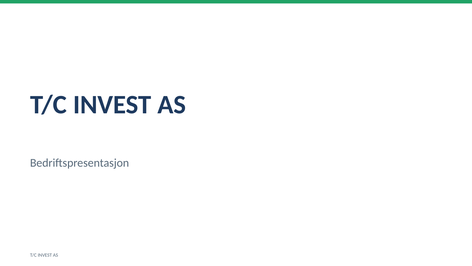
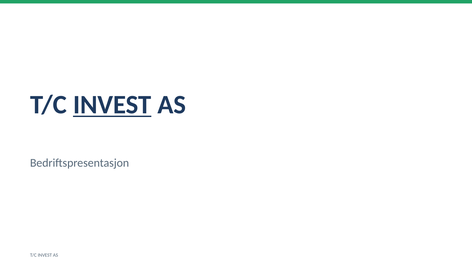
INVEST underline: none -> present (112, 105)
